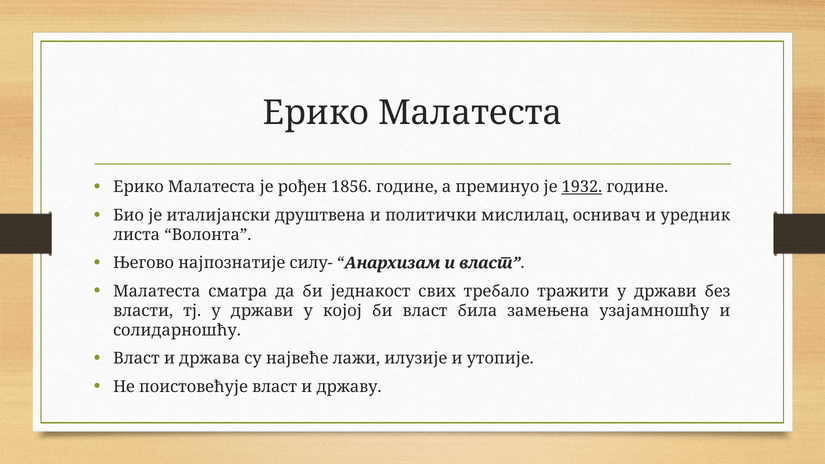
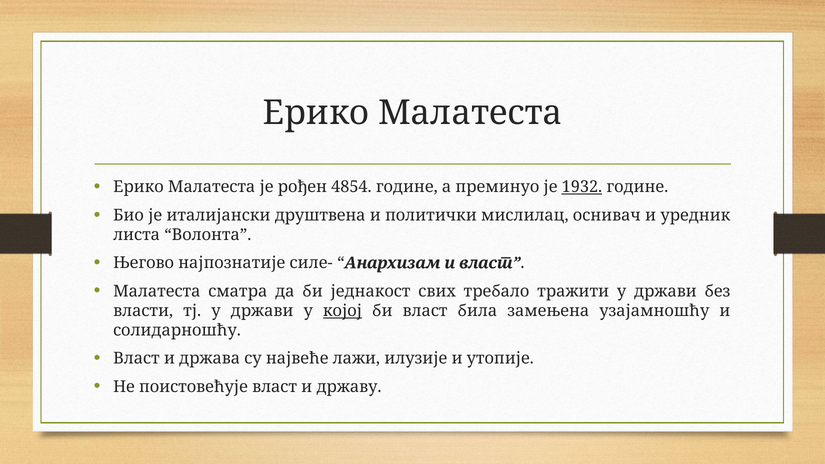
1856: 1856 -> 4854 (351, 187)
силу-: силу- -> силе- (311, 263)
којој underline: none -> present (342, 311)
